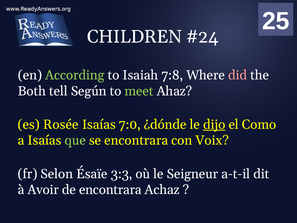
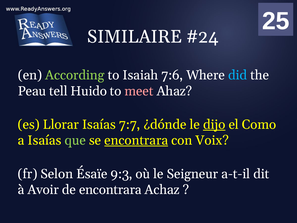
CHILDREN: CHILDREN -> SIMILAIRE (135, 37)
7:8: 7:8 -> 7:6 (172, 75)
did colour: pink -> light blue (238, 75)
Both: Both -> Peau (32, 91)
Según: Según -> Huido (89, 91)
meet colour: light green -> pink (139, 91)
Rosée: Rosée -> Llorar (61, 124)
7:0: 7:0 -> 7:7 (130, 124)
encontrara underline: none -> present (136, 140)
3:3: 3:3 -> 9:3 (122, 174)
